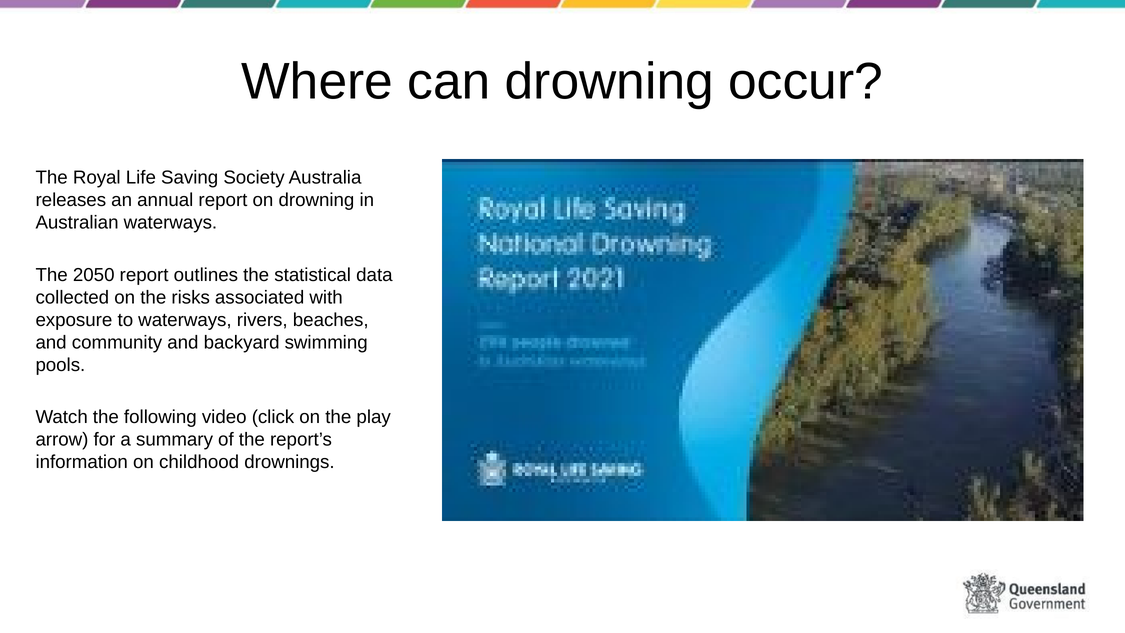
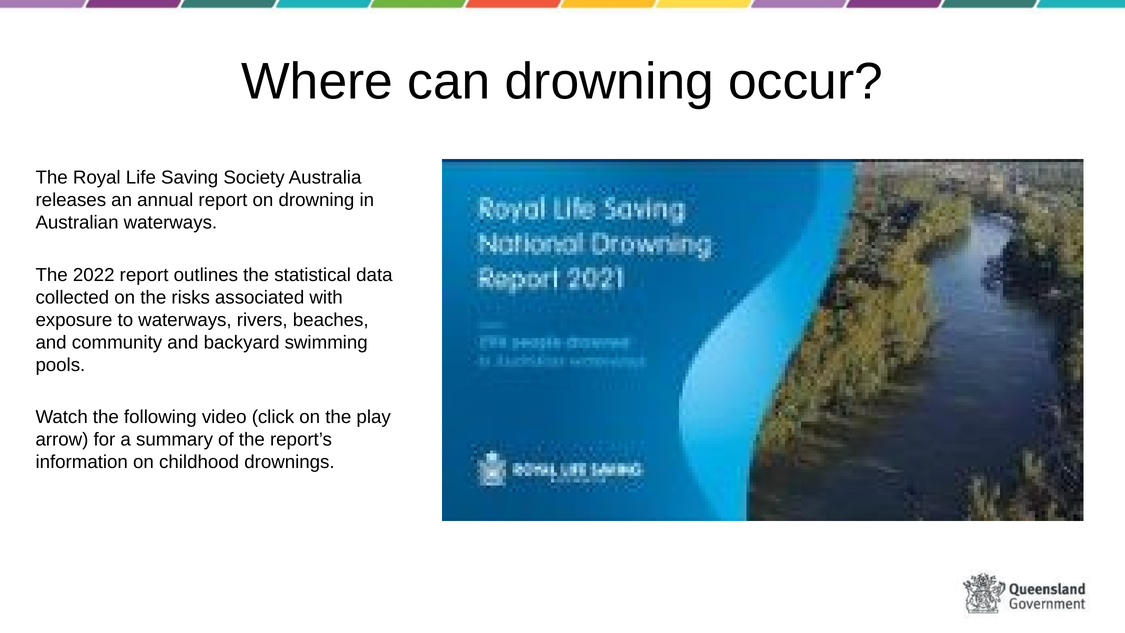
2050: 2050 -> 2022 (94, 275)
